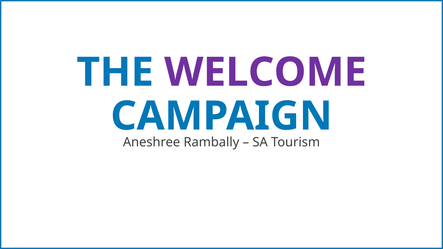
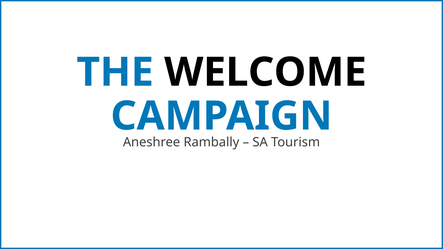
WELCOME colour: purple -> black (265, 72)
